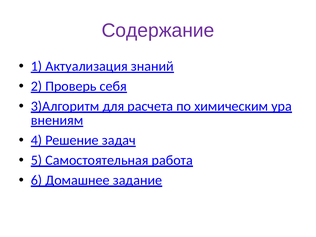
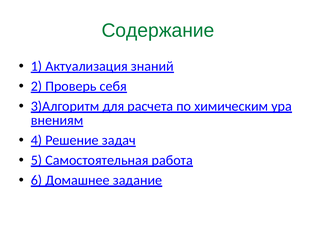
Содержание colour: purple -> green (158, 31)
